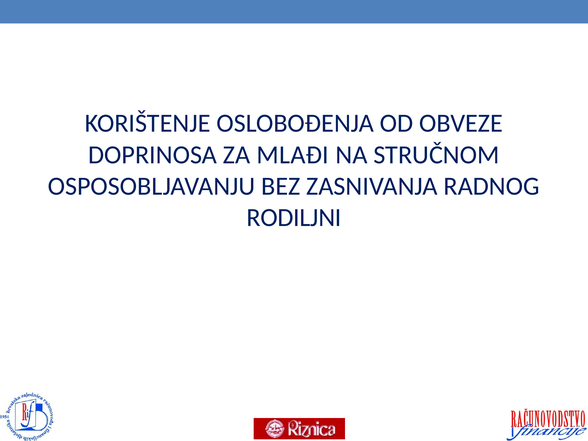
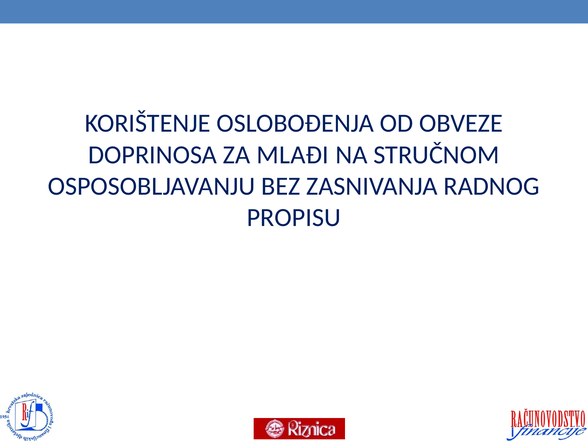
RODILJNI: RODILJNI -> PROPISU (294, 218)
